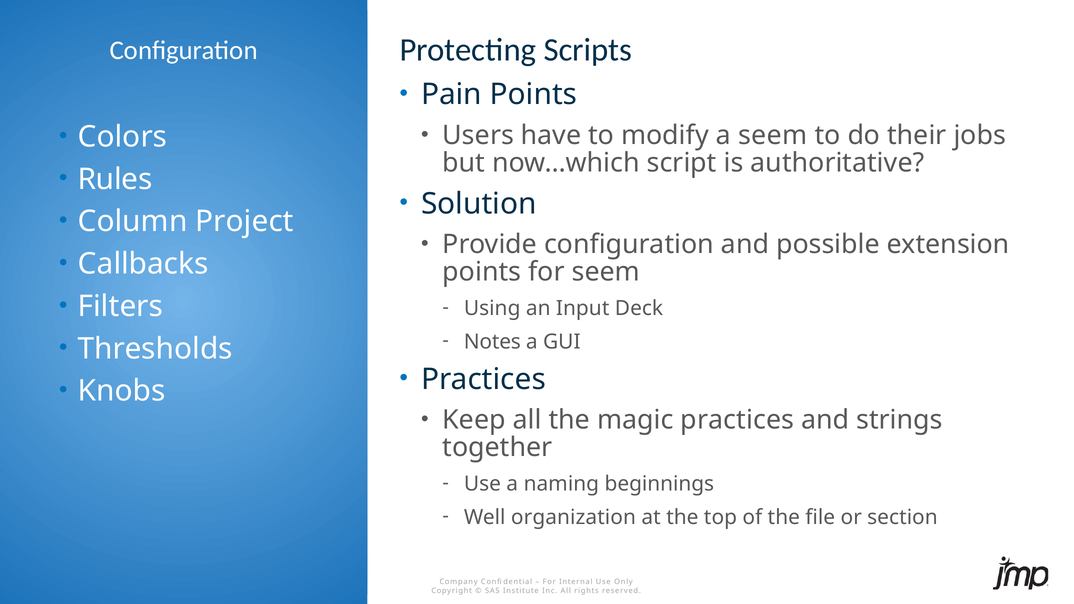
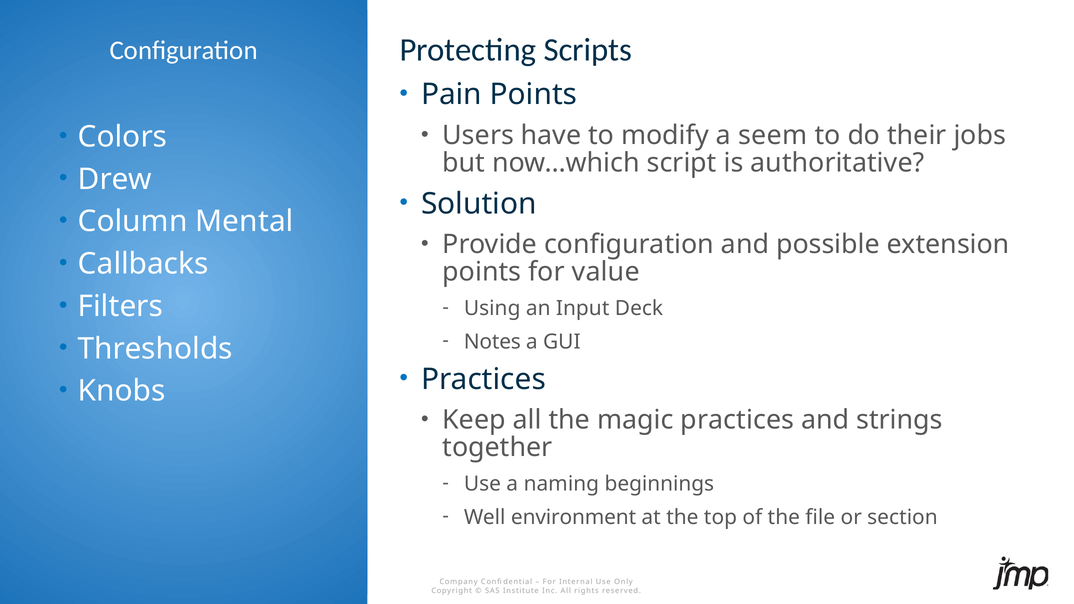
Rules: Rules -> Drew (115, 179)
Project: Project -> Mental (244, 222)
for seem: seem -> value (606, 272)
organization: organization -> environment (574, 517)
